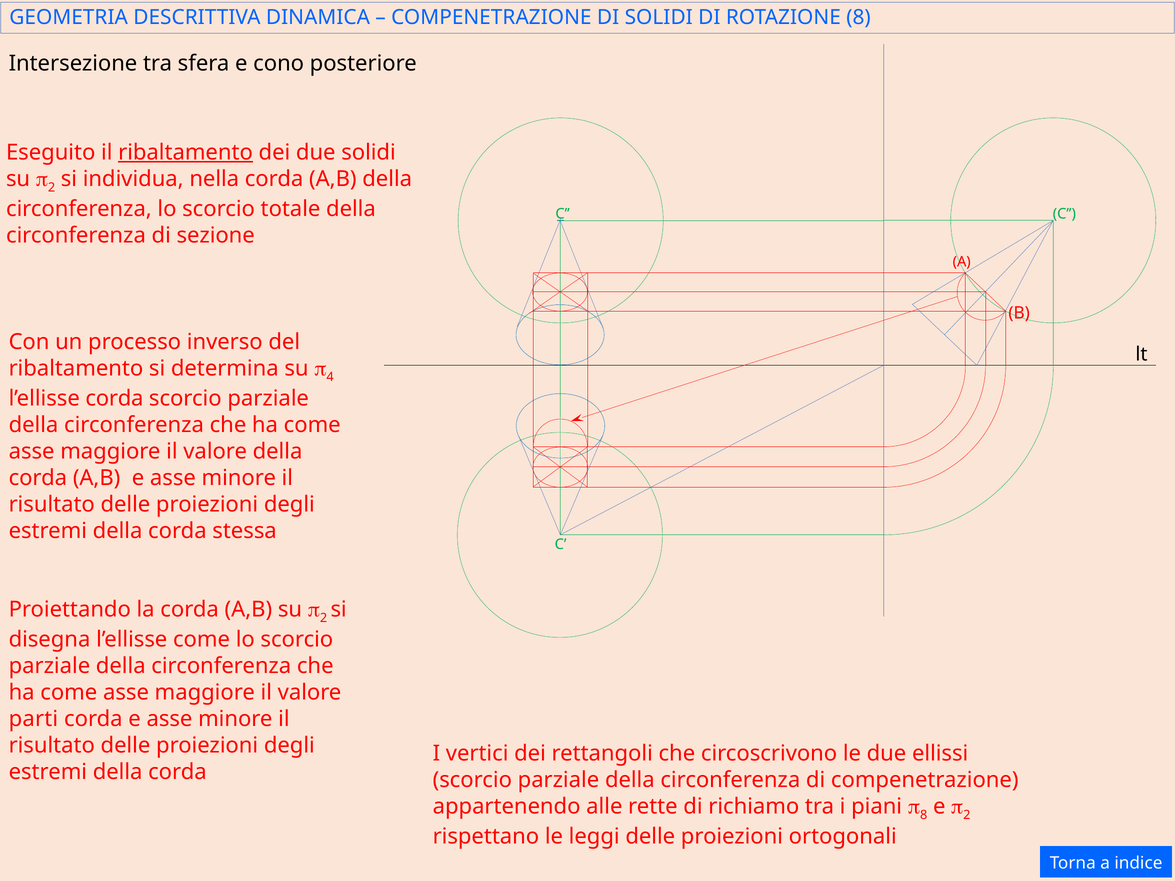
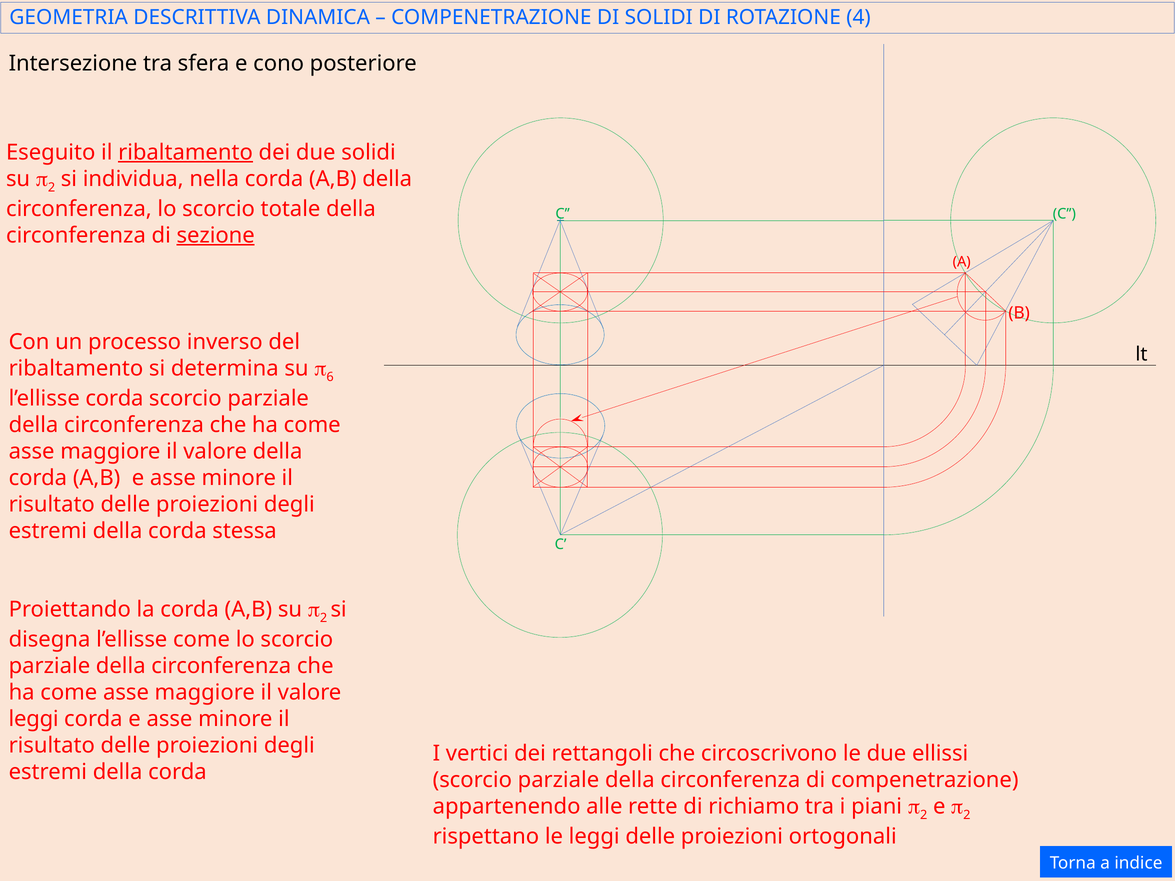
ROTAZIONE 8: 8 -> 4 (859, 18)
sezione underline: none -> present (216, 235)
4: 4 -> 6 (330, 377)
parti: parti -> leggi (34, 719)
8: 8 -> 2 (924, 815)
